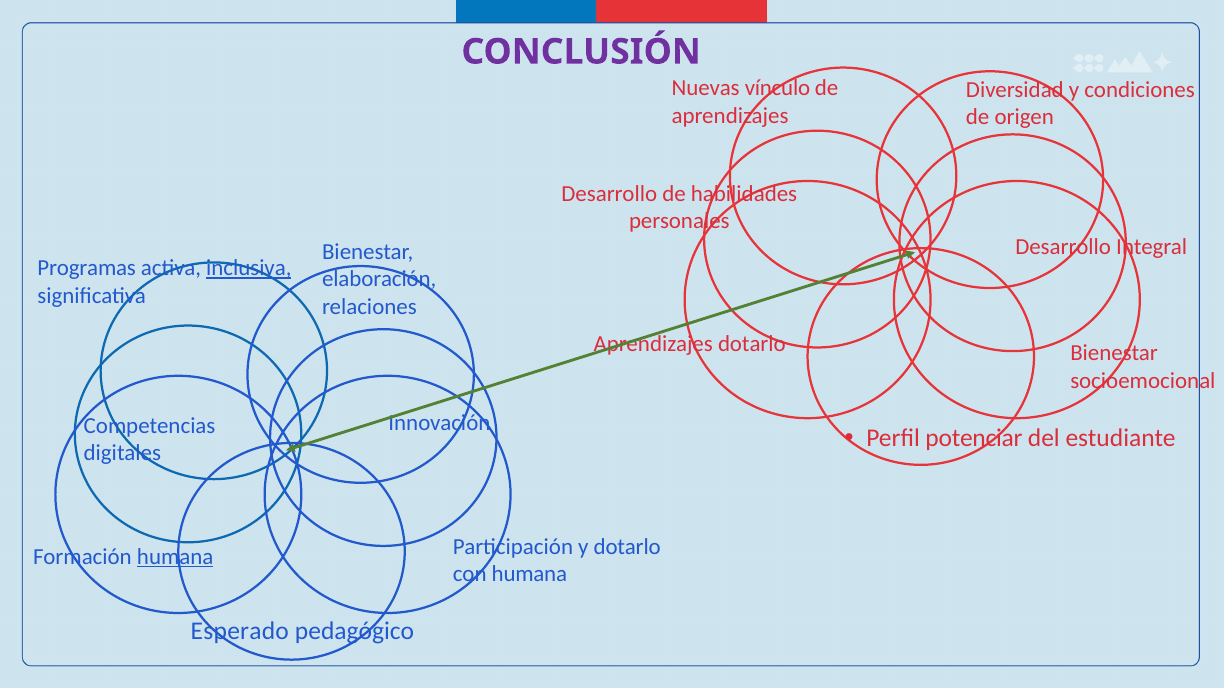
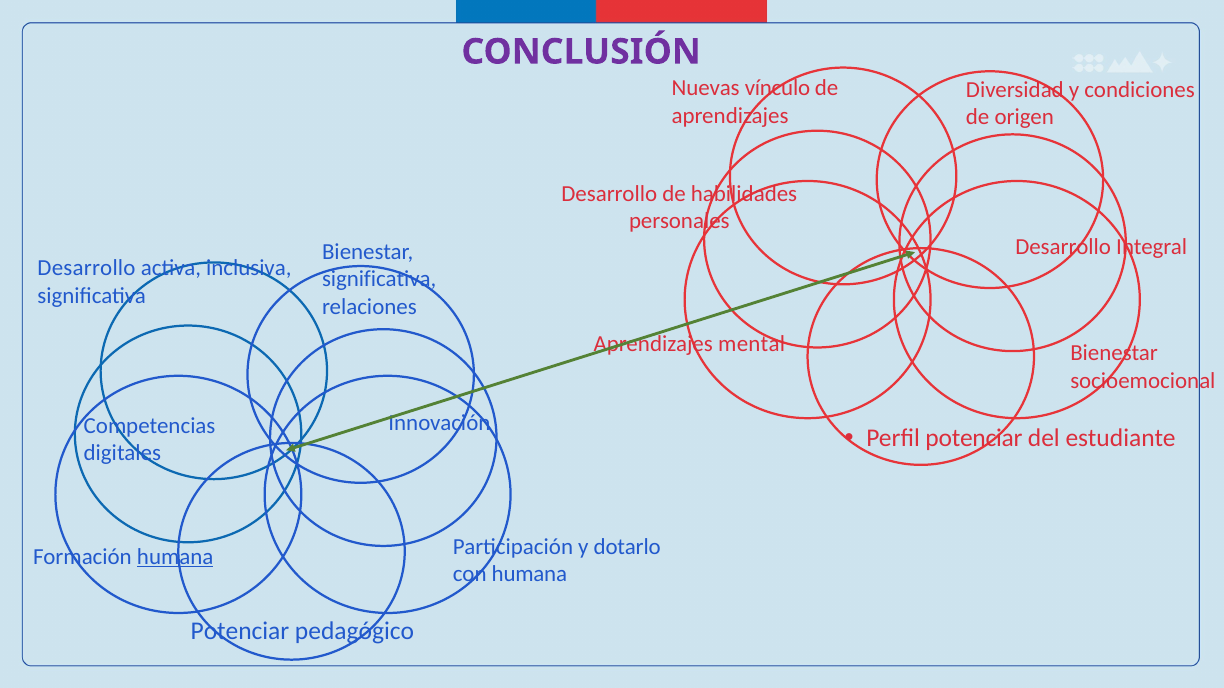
Programas: Programas -> Desarrollo (87, 268)
inclusiva underline: present -> none (249, 268)
elaboración: elaboración -> significativa (379, 279)
Aprendizajes dotarlo: dotarlo -> mental (752, 344)
Esperado: Esperado -> Potenciar (240, 632)
